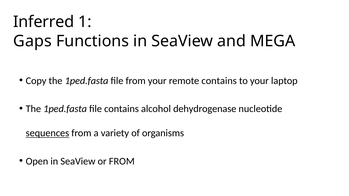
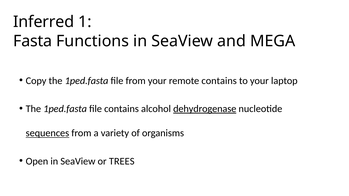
Gaps: Gaps -> Fasta (33, 41)
dehydrogenase underline: none -> present (205, 109)
or FROM: FROM -> TREES (122, 161)
